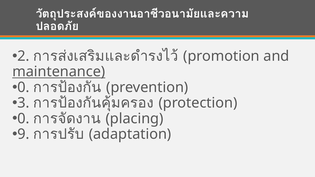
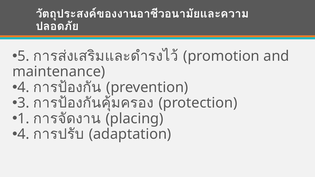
2: 2 -> 5 (23, 56)
maintenance underline: present -> none (59, 72)
0: 0 -> 4 (23, 87)
0: 0 -> 1 (23, 119)
9: 9 -> 4 (23, 134)
